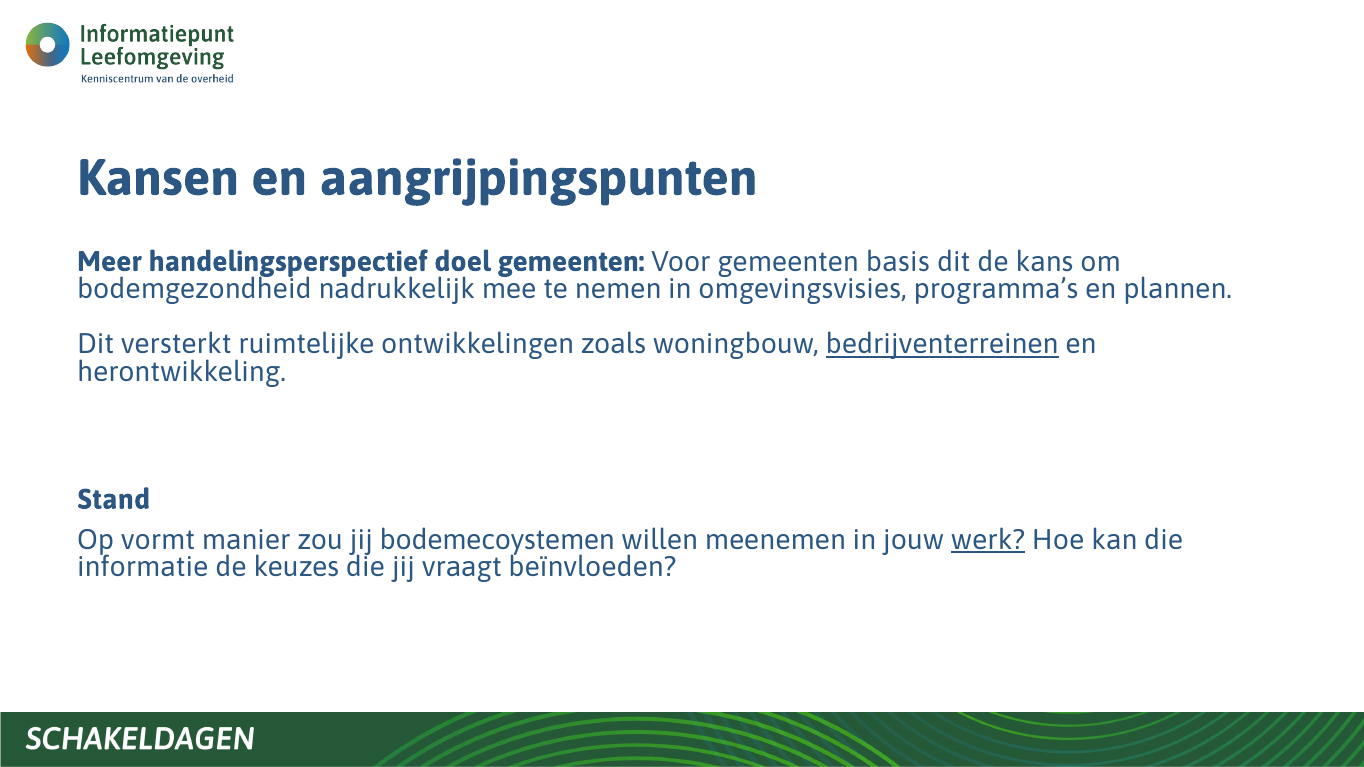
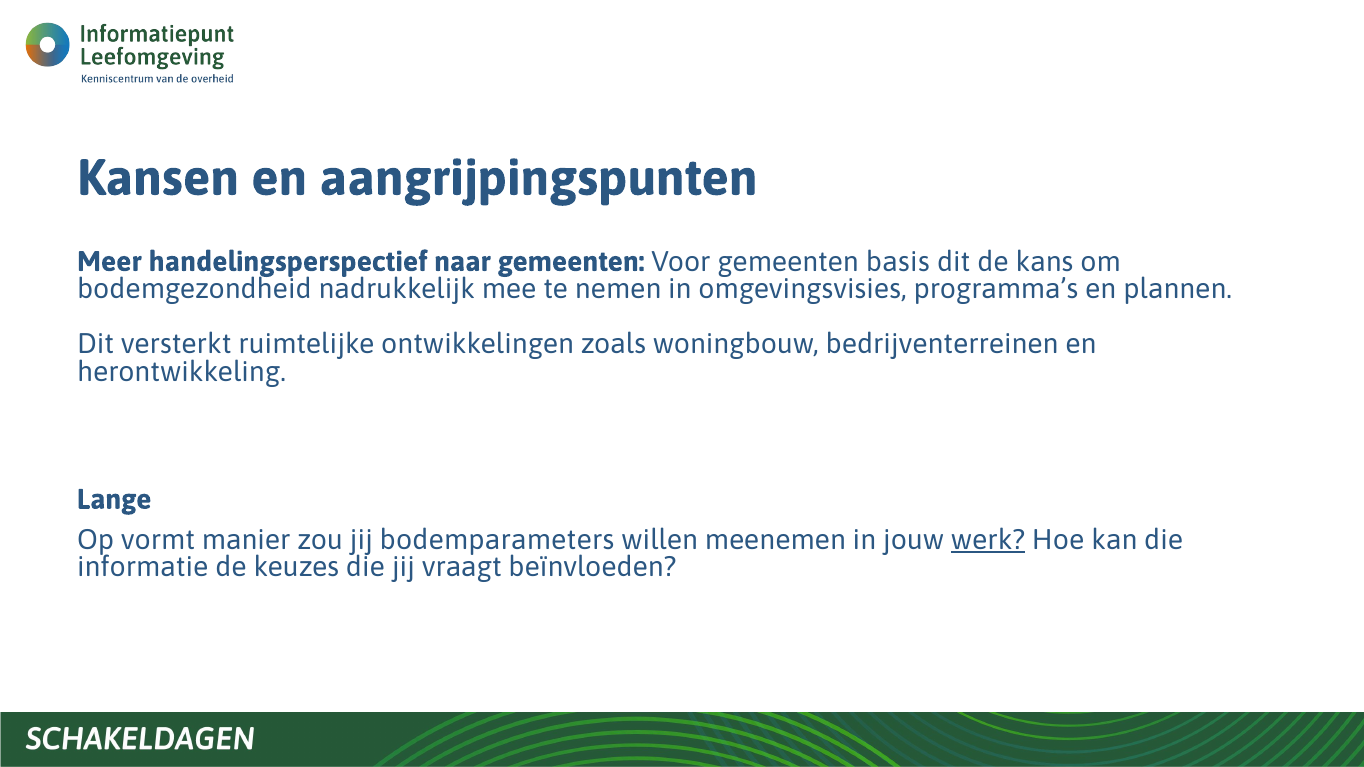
doel: doel -> naar (463, 262)
bedrijventerreinen underline: present -> none (942, 345)
Stand: Stand -> Lange (114, 500)
bodemecoystemen: bodemecoystemen -> bodemparameters (497, 540)
